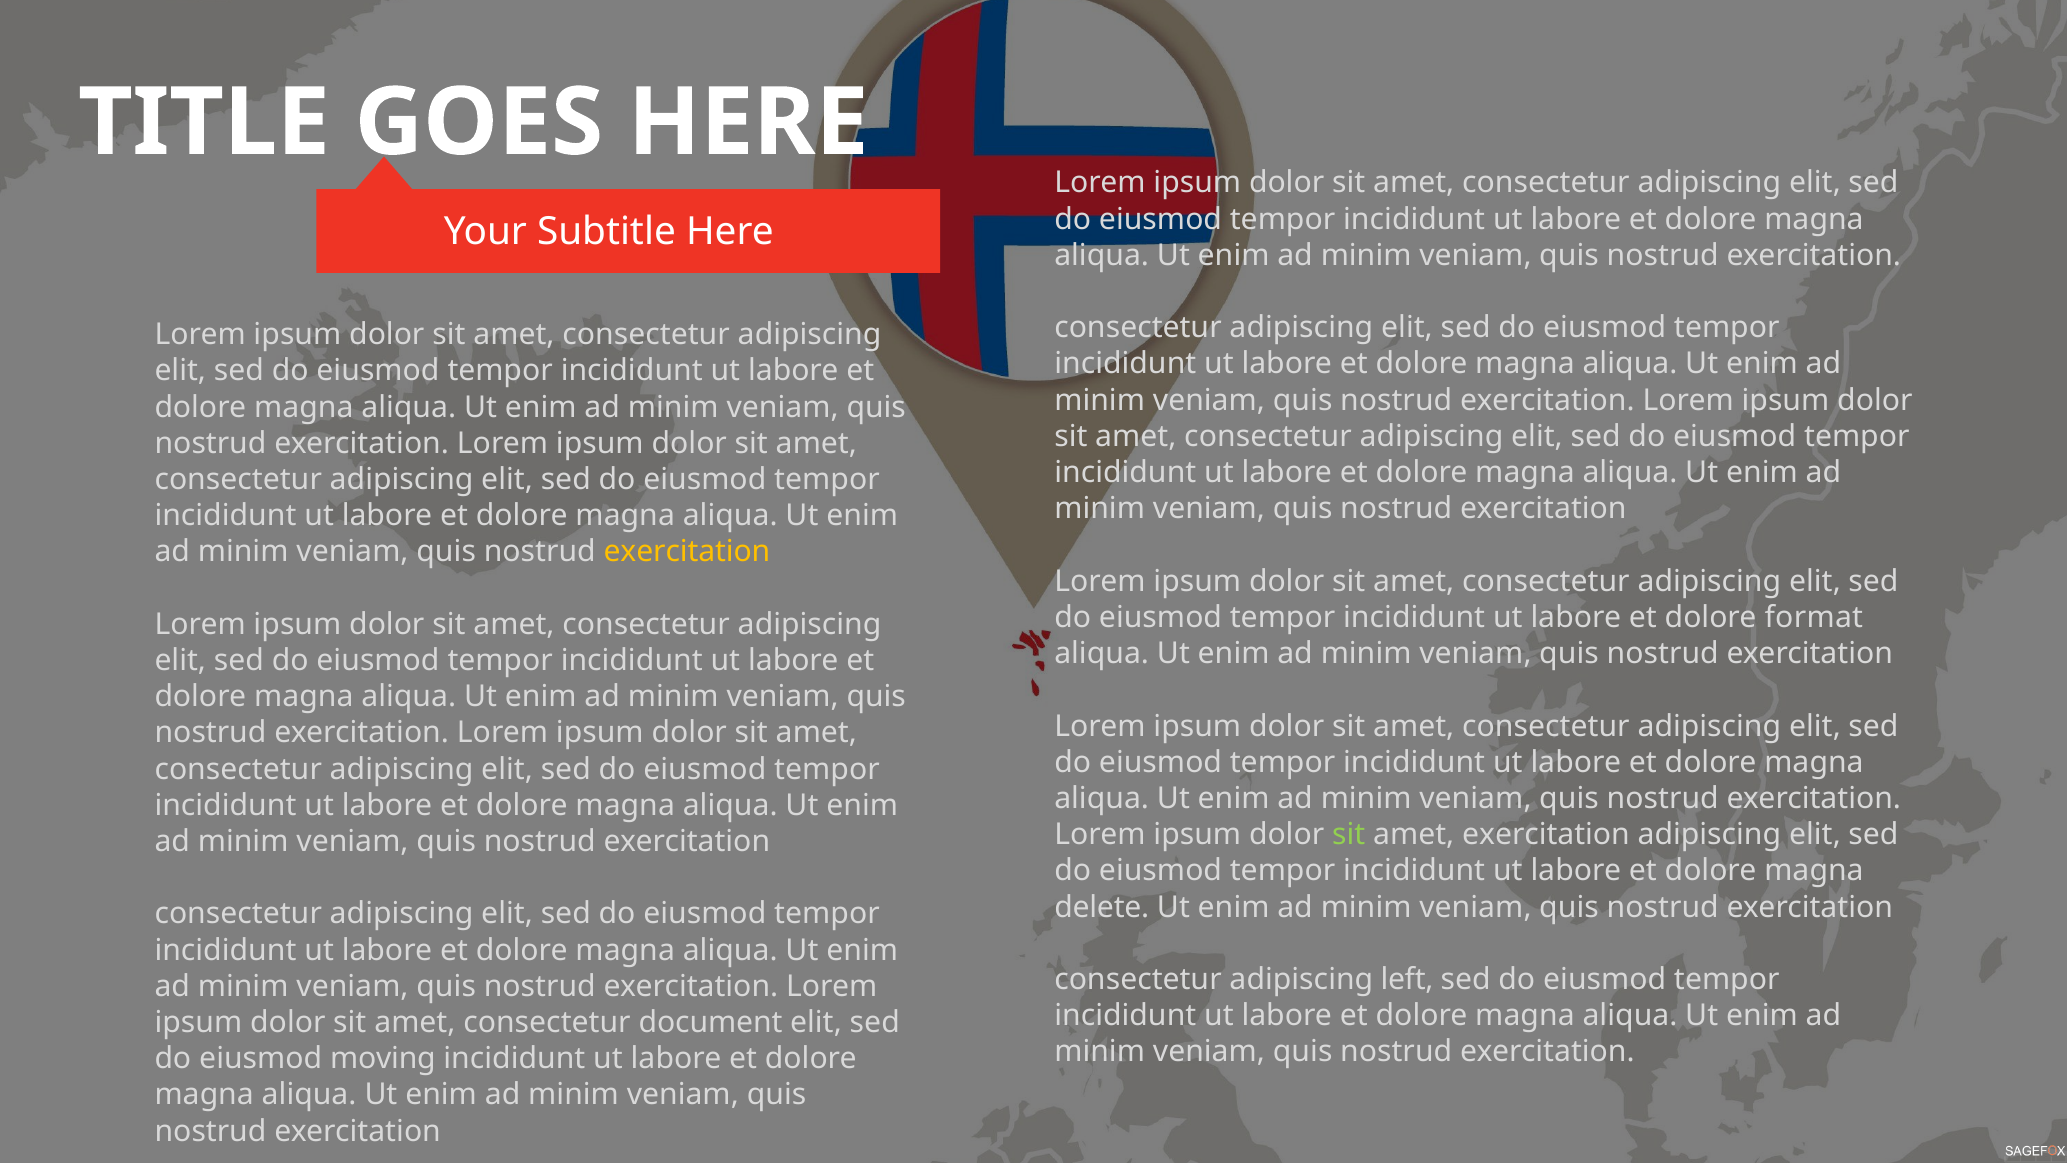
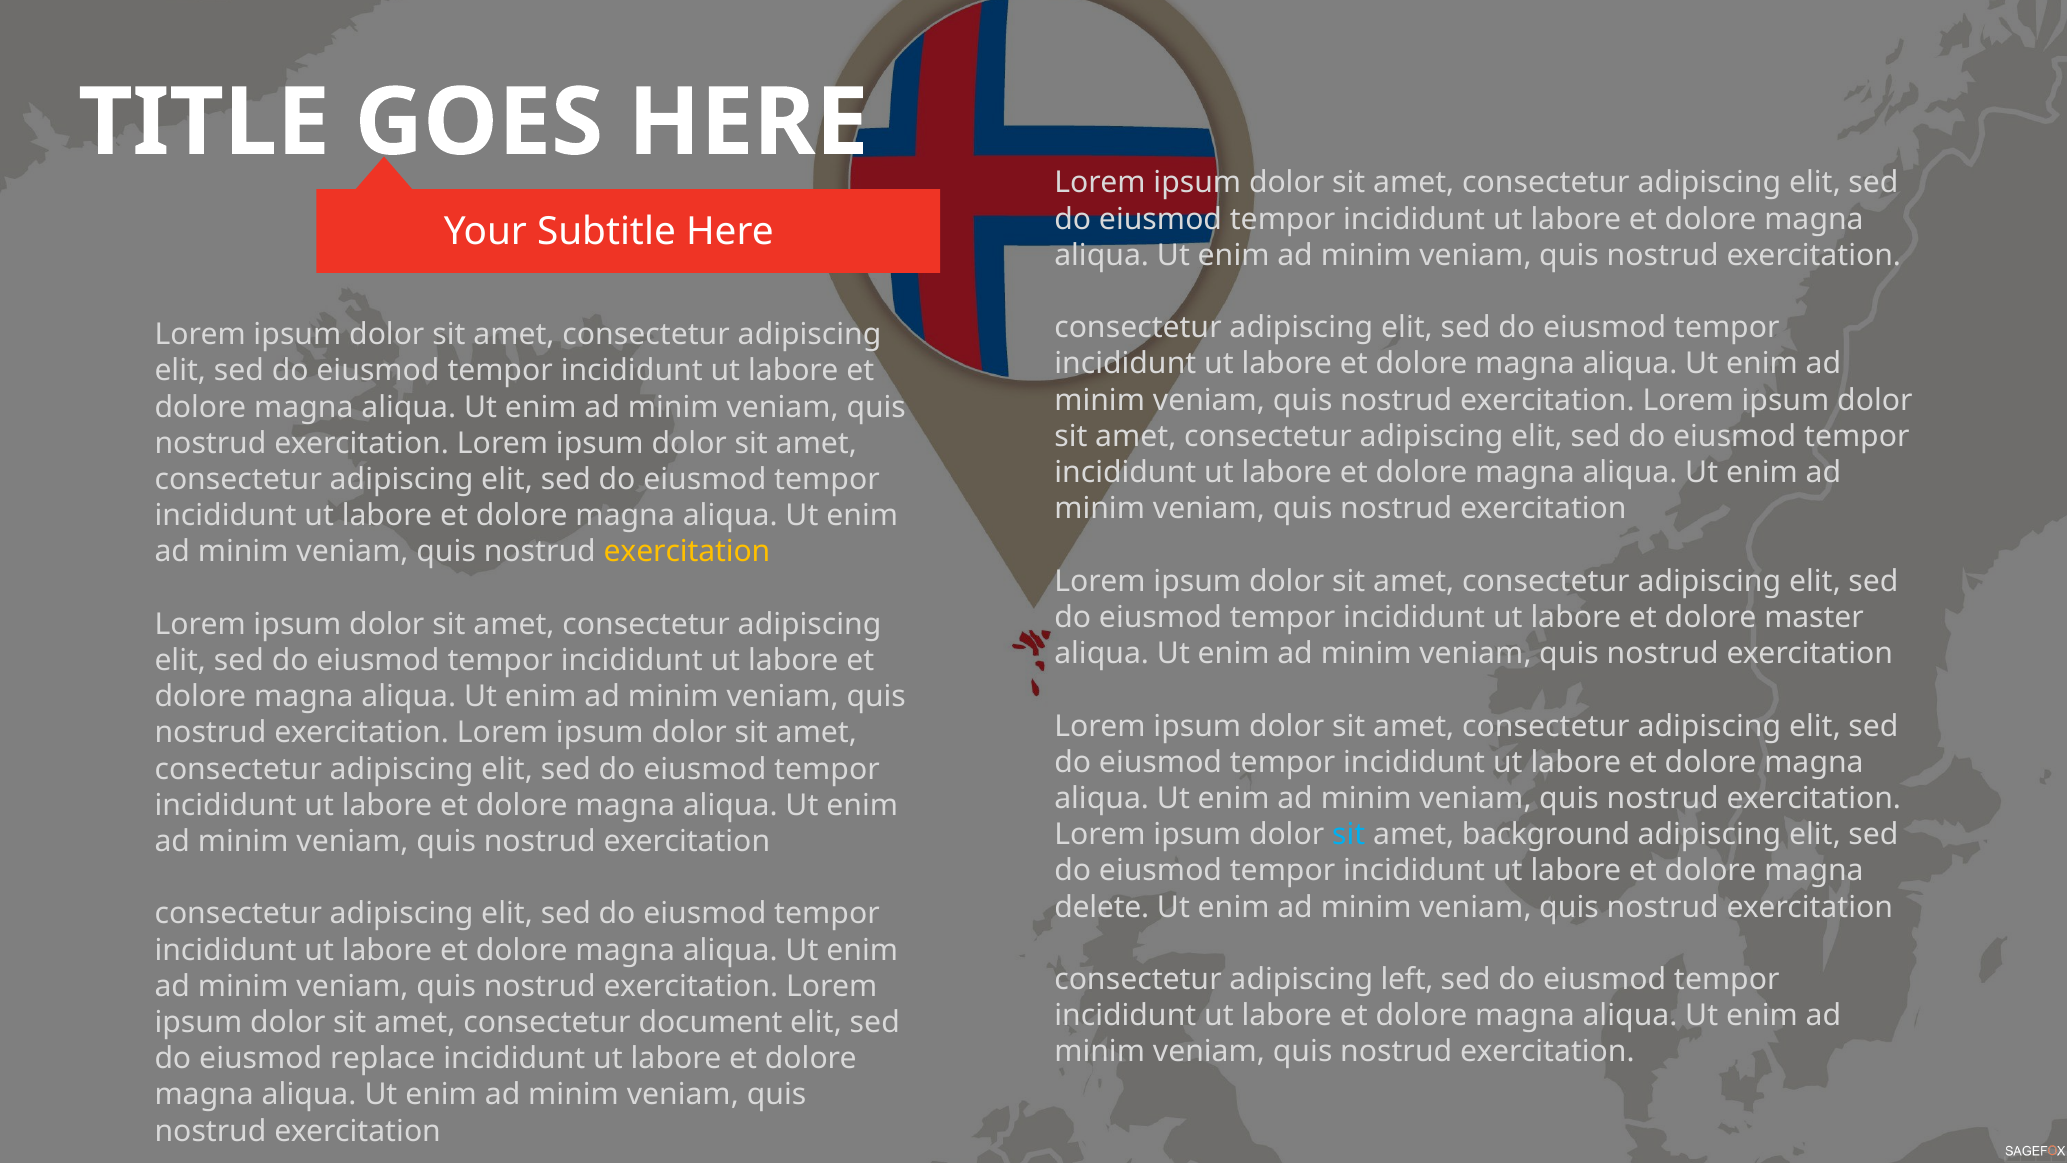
format: format -> master (1814, 617)
sit colour: light green -> light blue (1349, 834)
amet exercitation: exercitation -> background (1546, 834)
moving: moving -> replace (383, 1058)
